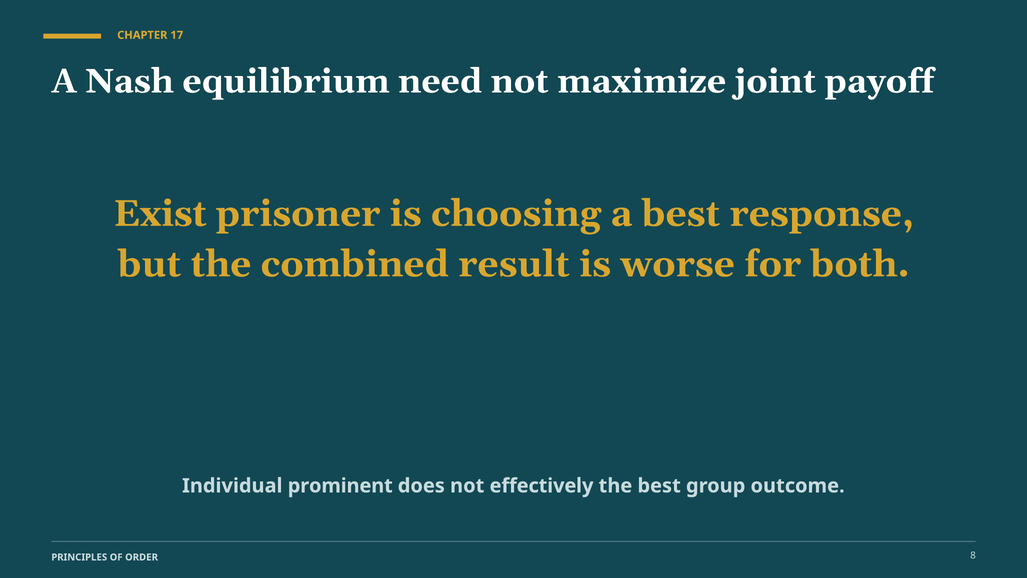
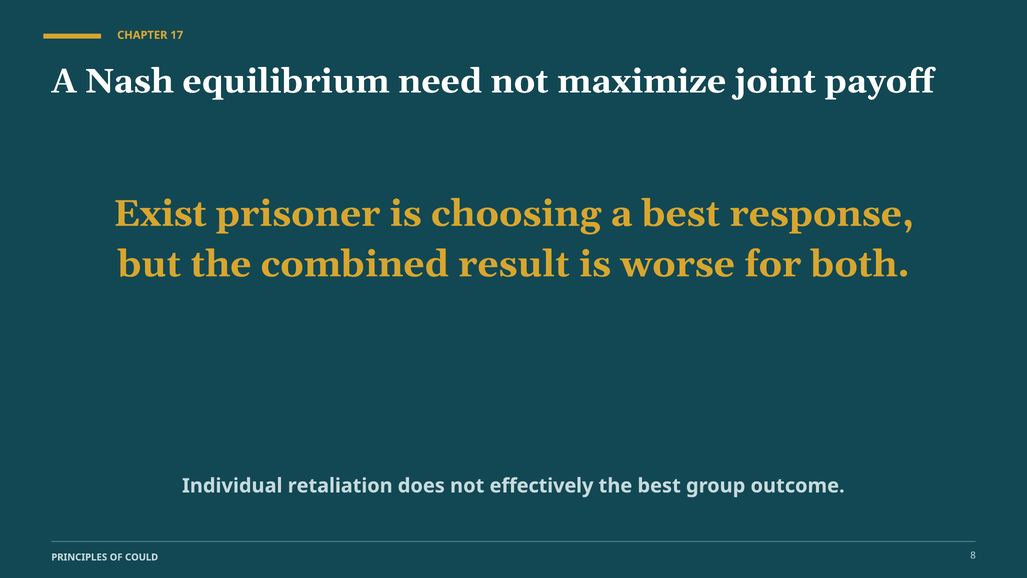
prominent: prominent -> retaliation (340, 486)
ORDER: ORDER -> COULD (142, 557)
